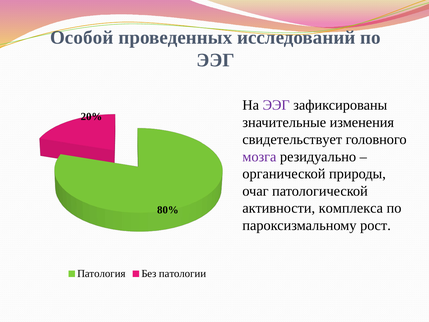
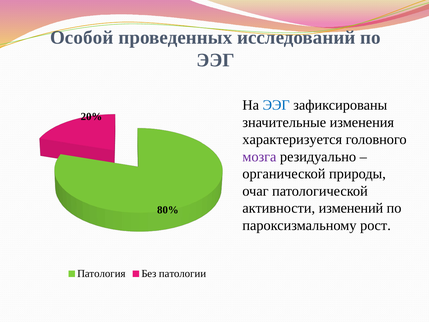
ЭЭГ colour: purple -> blue (276, 105)
свидетельствует: свидетельствует -> характеризуется (292, 139)
комплекса: комплекса -> изменений (351, 208)
